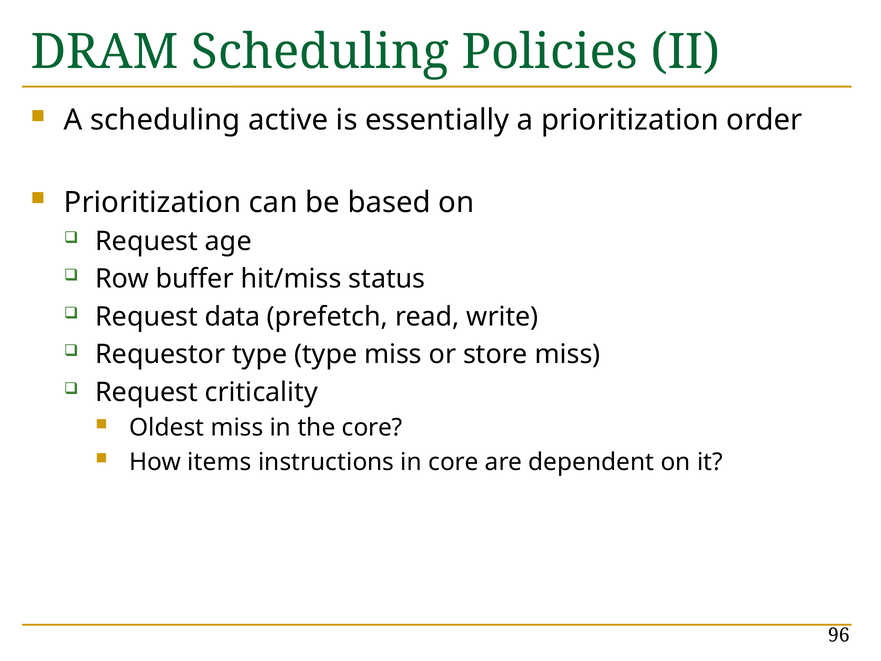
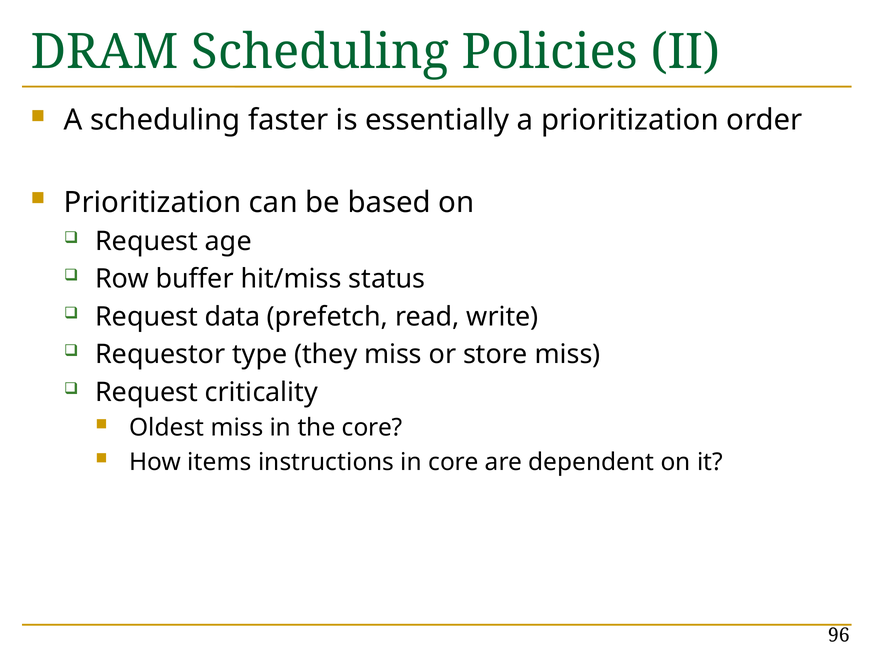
active: active -> faster (288, 120)
type type: type -> they (326, 354)
